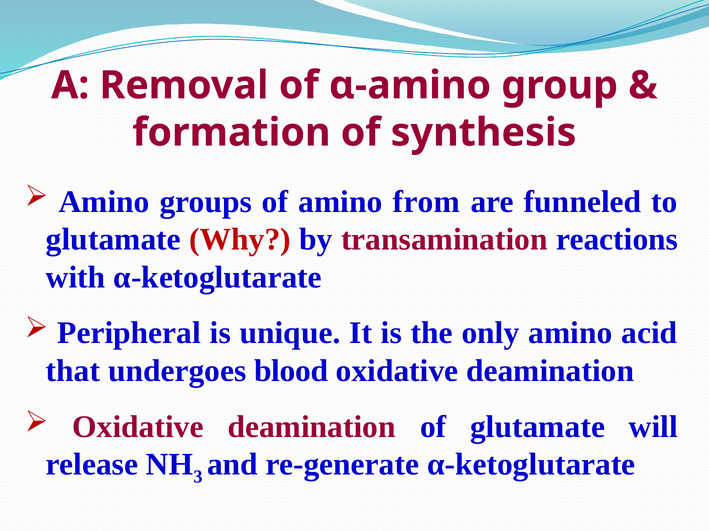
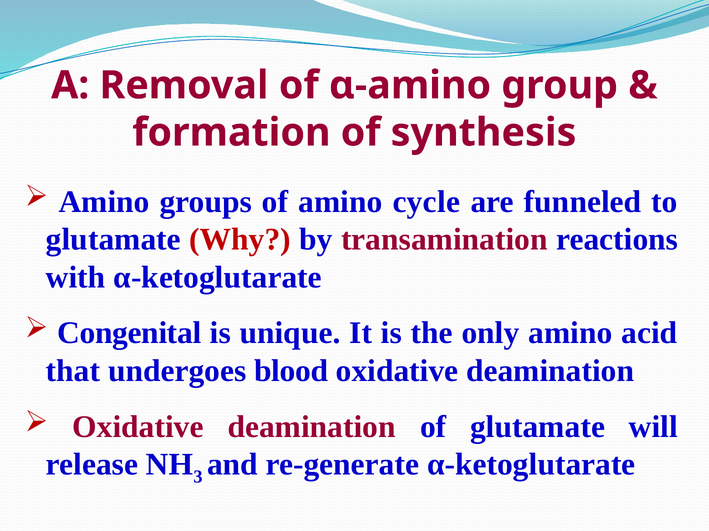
from: from -> cycle (426, 202)
Peripheral: Peripheral -> Congenital (129, 333)
